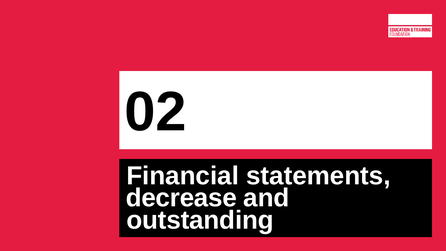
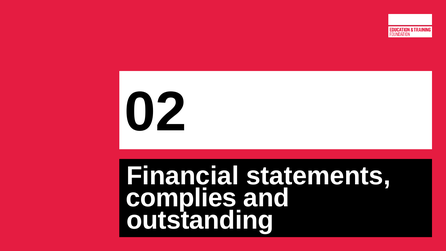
decrease: decrease -> complies (181, 198)
